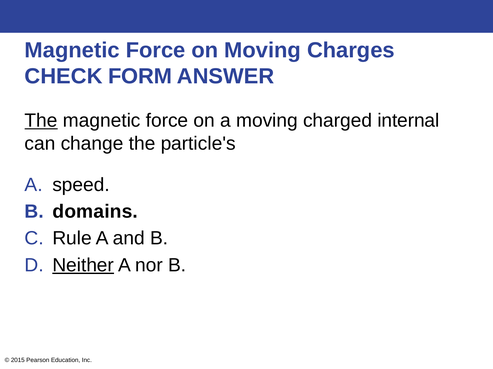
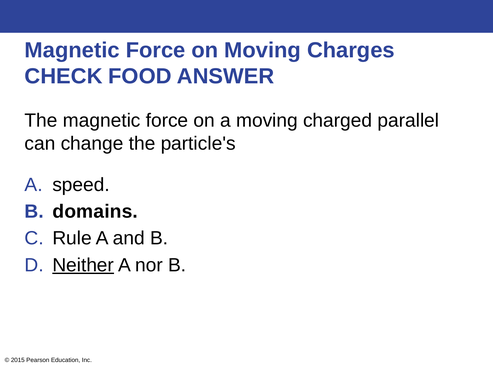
FORM: FORM -> FOOD (140, 77)
The underline: present -> none (41, 121)
internal: internal -> parallel (408, 121)
